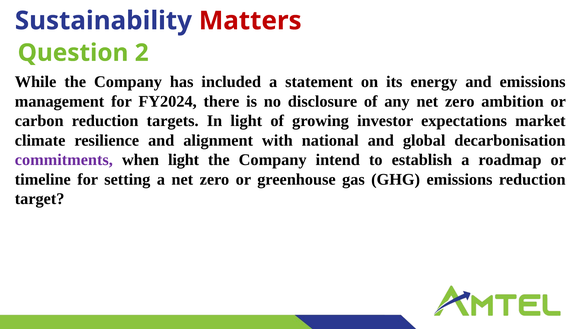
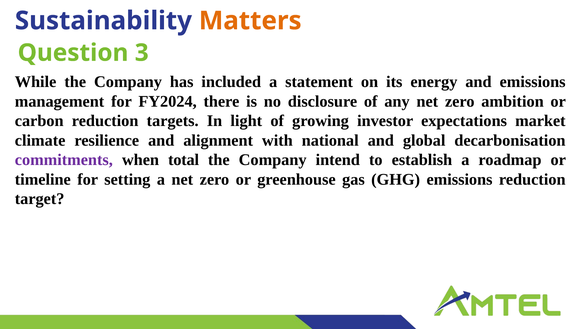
Matters colour: red -> orange (250, 21)
2: 2 -> 3 (142, 53)
when light: light -> total (184, 160)
